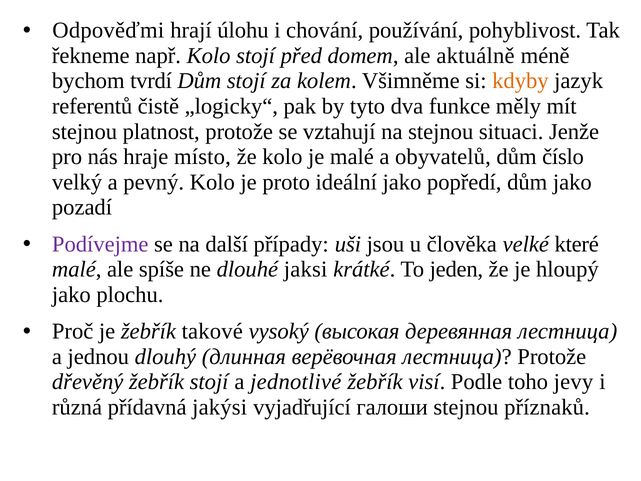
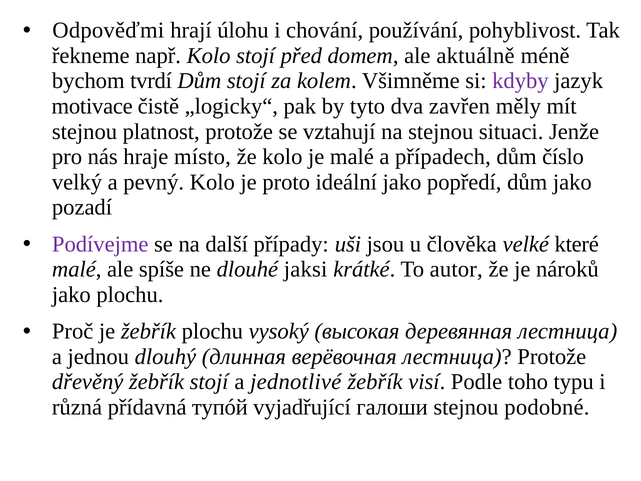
kdyby colour: orange -> purple (520, 81)
referentů: referentů -> motivace (92, 106)
funkce: funkce -> zavřen (459, 106)
obyvatelů: obyvatelů -> případech (443, 157)
jeden: jeden -> autor (456, 269)
hloupý: hloupý -> nároků (567, 269)
žebřík takové: takové -> plochu (212, 331)
jevy: jevy -> typu (574, 382)
jakýsi: jakýsi -> тупóй (220, 407)
příznaků: příznaků -> podobné (547, 407)
